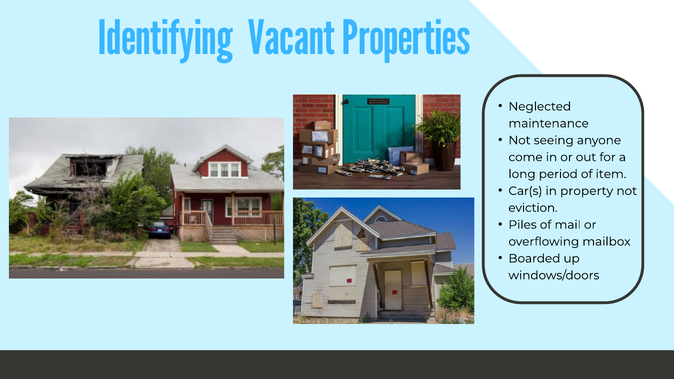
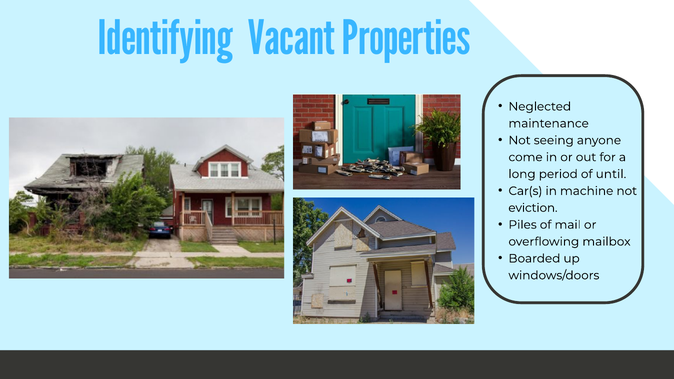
item: item -> until (611, 174)
property: property -> machine (587, 191)
